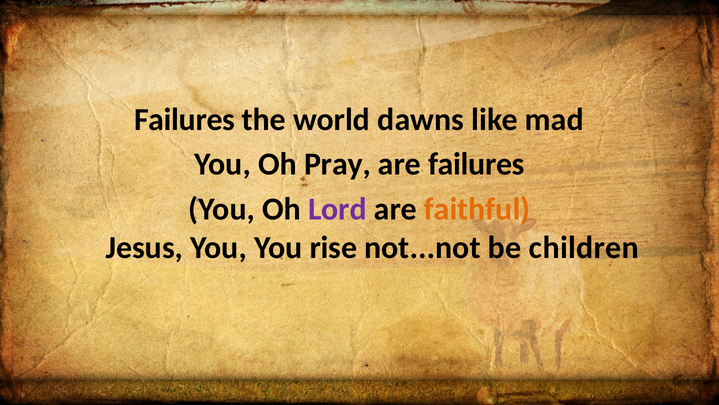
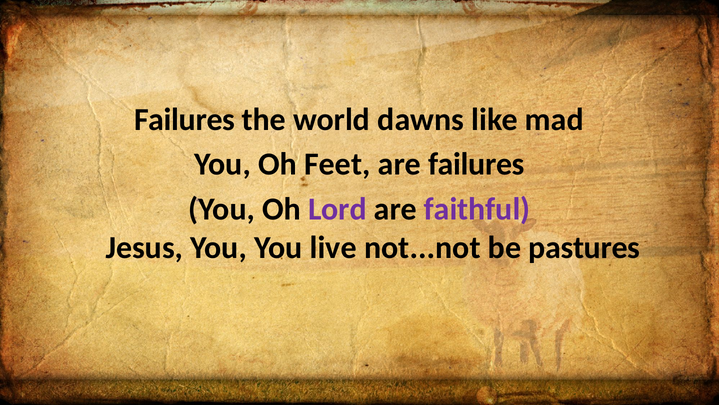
Pray: Pray -> Feet (337, 164)
faithful colour: orange -> purple (477, 209)
rise: rise -> live (333, 247)
children: children -> pastures (584, 247)
